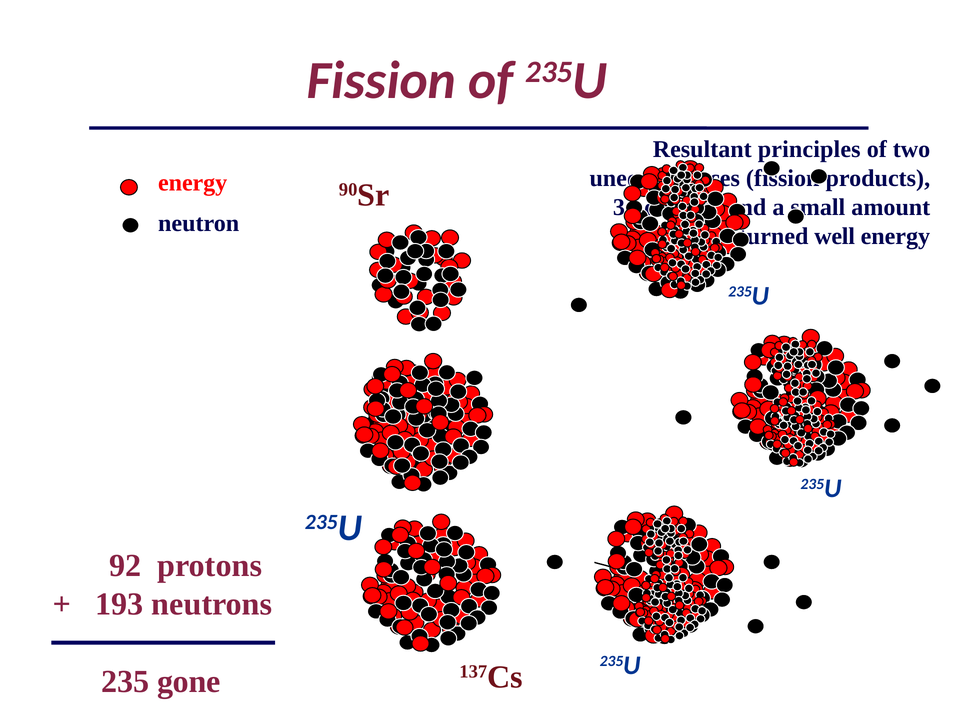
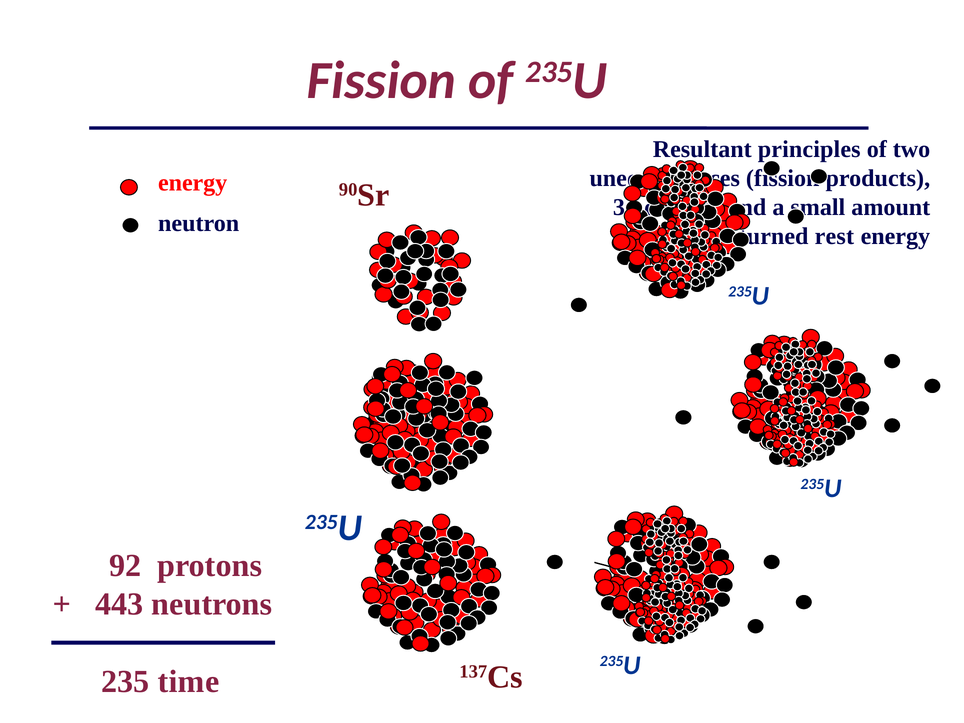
well: well -> rest (834, 236)
193: 193 -> 443 (119, 604)
gone: gone -> time (188, 681)
